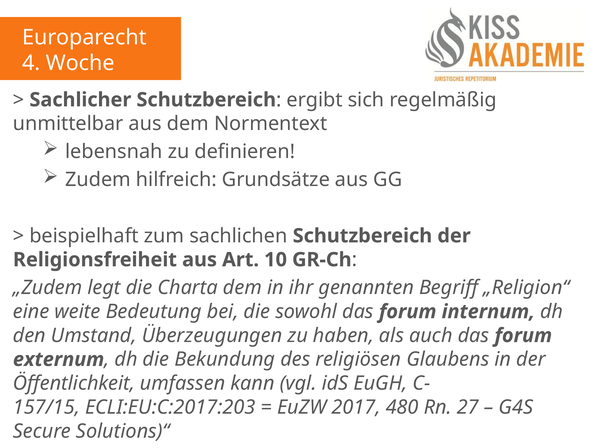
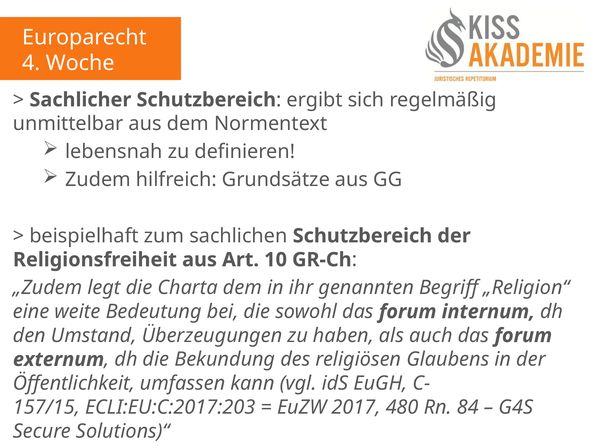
27: 27 -> 84 (468, 407)
